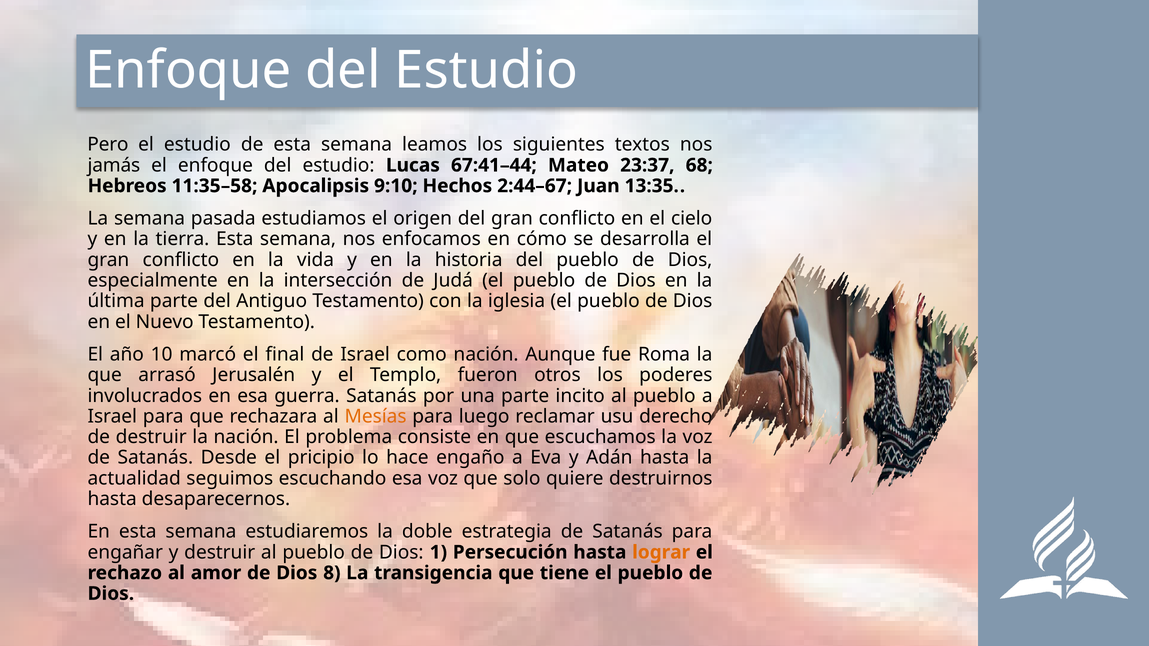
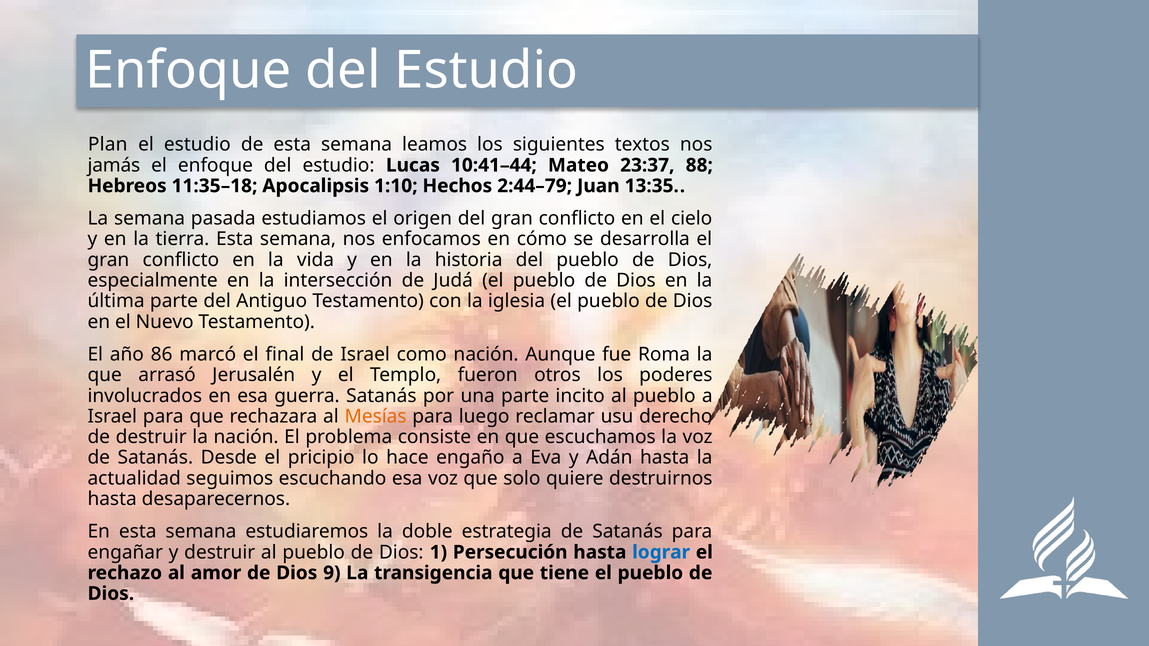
Pero: Pero -> Plan (108, 145)
67:41–44: 67:41–44 -> 10:41–44 (494, 165)
68: 68 -> 88 (699, 165)
11:35–58: 11:35–58 -> 11:35–18 (214, 186)
9:10: 9:10 -> 1:10 (396, 186)
2:44–67: 2:44–67 -> 2:44–79 (535, 186)
10: 10 -> 86 (162, 355)
lograr colour: orange -> blue (661, 552)
8: 8 -> 9 (332, 573)
